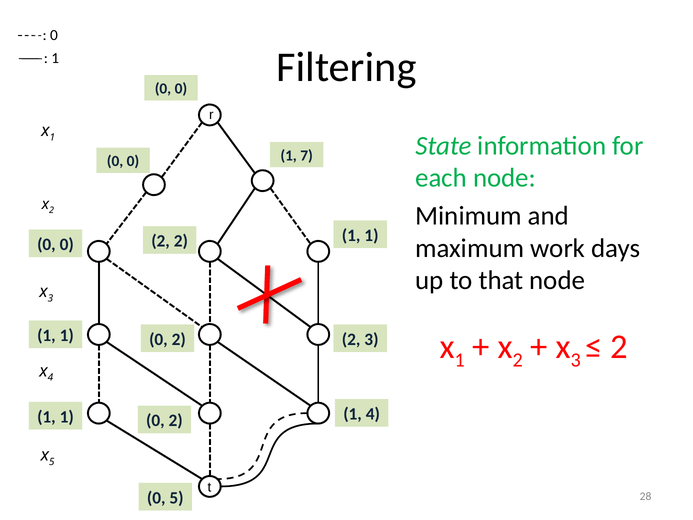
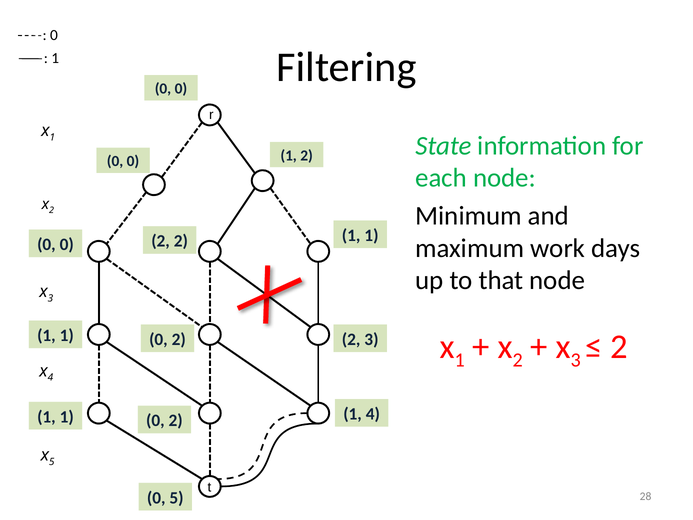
0 1 7: 7 -> 2 (307, 156)
